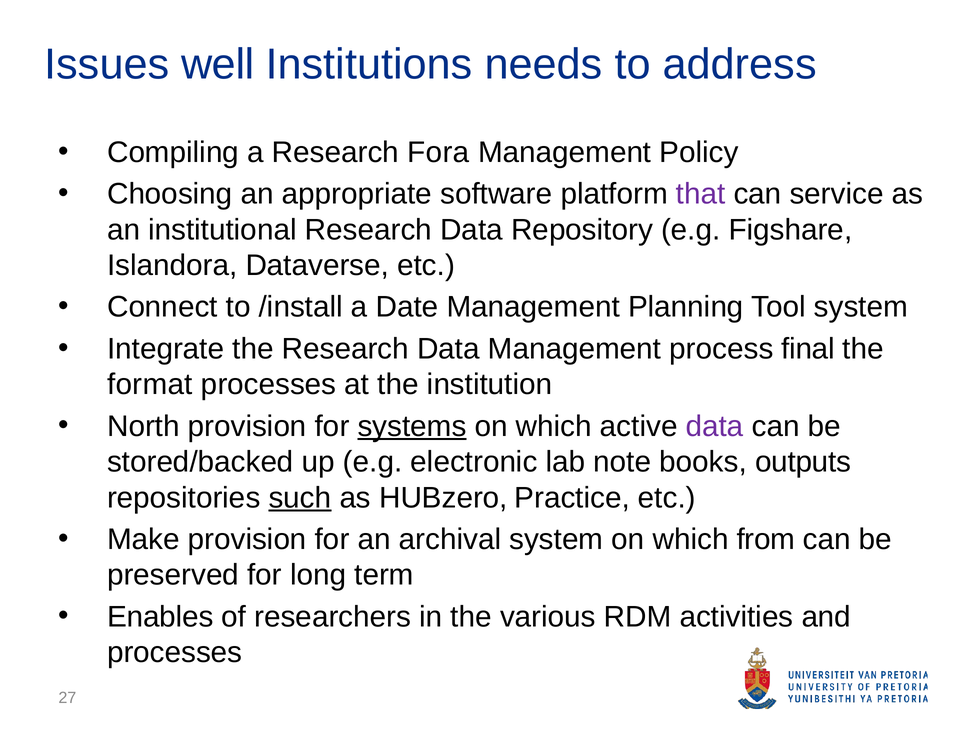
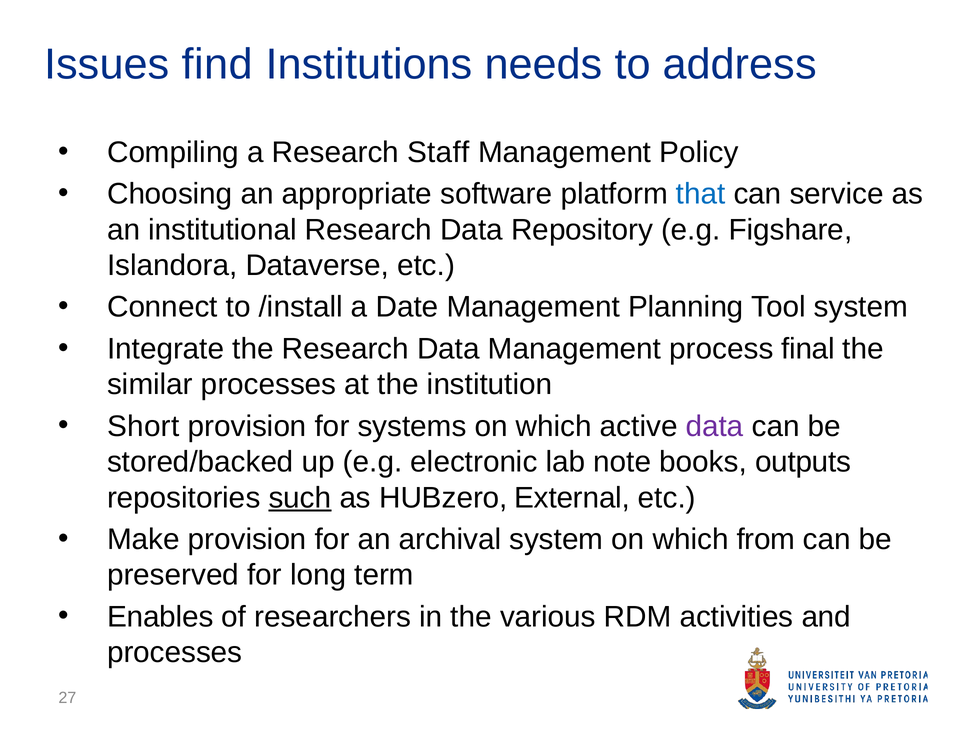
well: well -> find (217, 65)
Fora: Fora -> Staff (438, 152)
that colour: purple -> blue (701, 194)
format: format -> similar (150, 384)
North: North -> Short (143, 426)
systems underline: present -> none (412, 426)
Practice: Practice -> External (572, 497)
